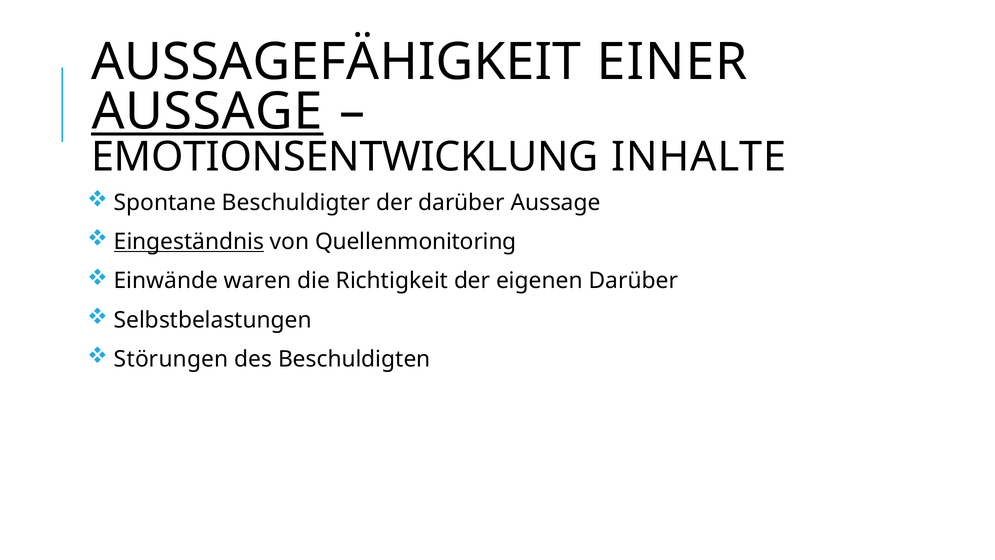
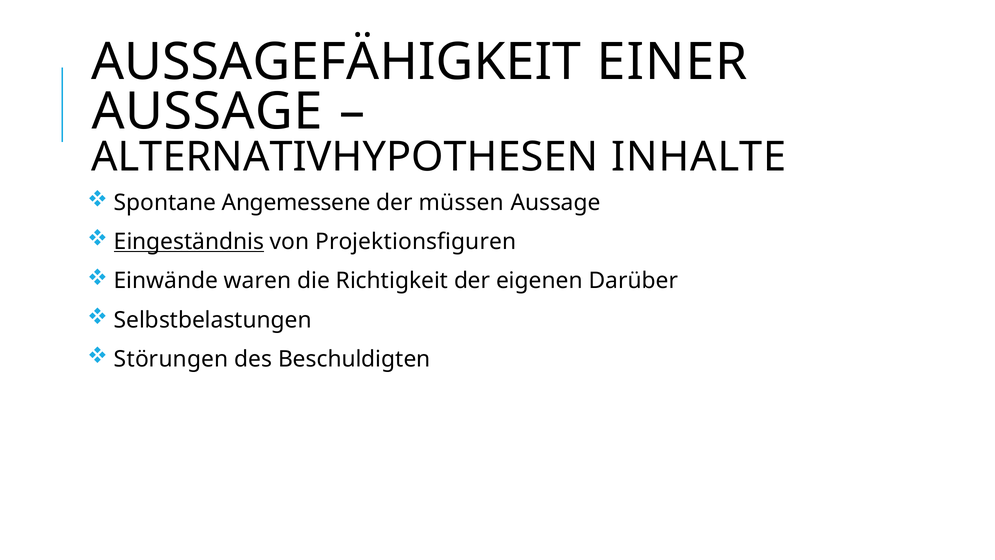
AUSSAGE underline: present -> none (207, 112)
EMOTIONSENTWICKLUNG: EMOTIONSENTWICKLUNG -> ALTERNATIVHYPOTHESEN (345, 157)
Beschuldigter: Beschuldigter -> Angemessene (296, 202)
der darüber: darüber -> müssen (461, 202)
Quellenmonitoring: Quellenmonitoring -> Projektionsfiguren (416, 242)
